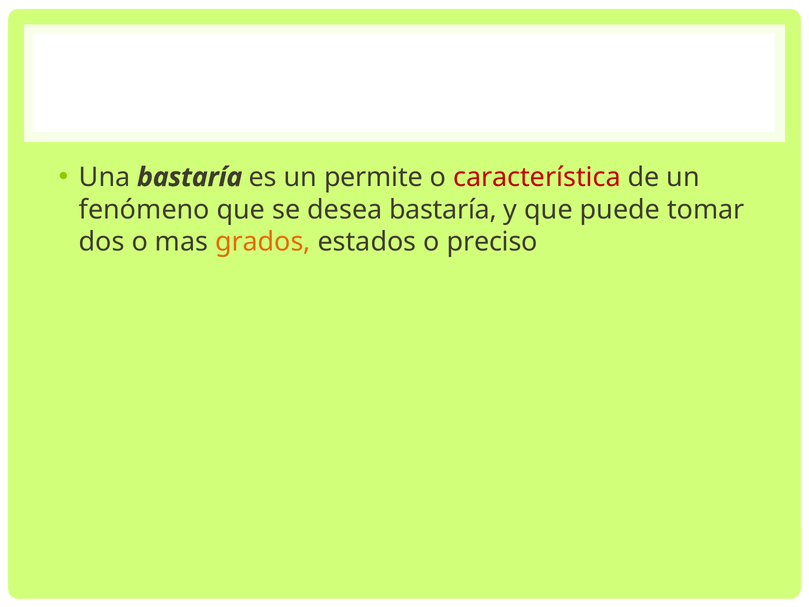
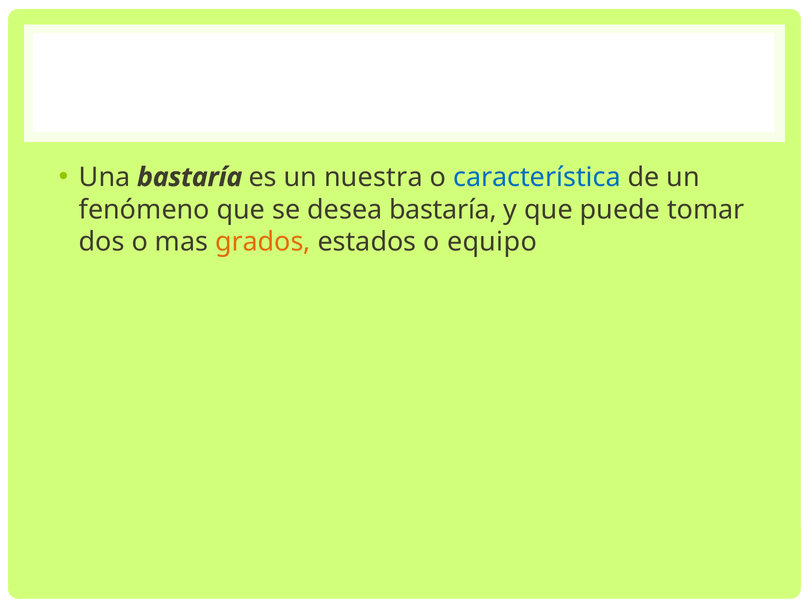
permite: permite -> nuestra (373, 177)
característica colour: red -> blue (537, 177)
preciso: preciso -> equipo (492, 242)
